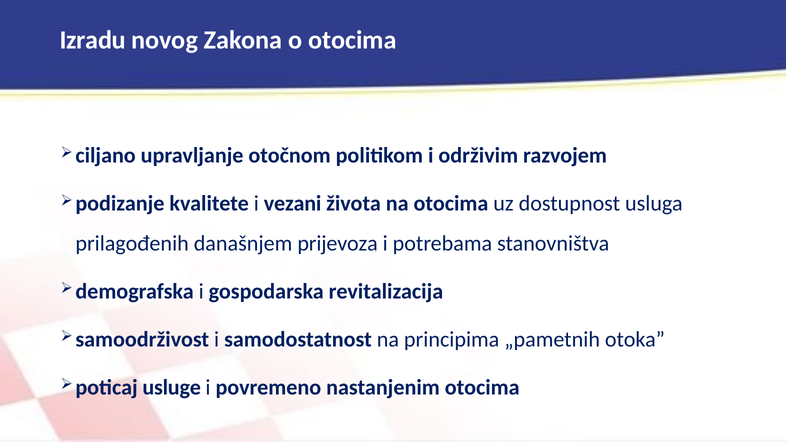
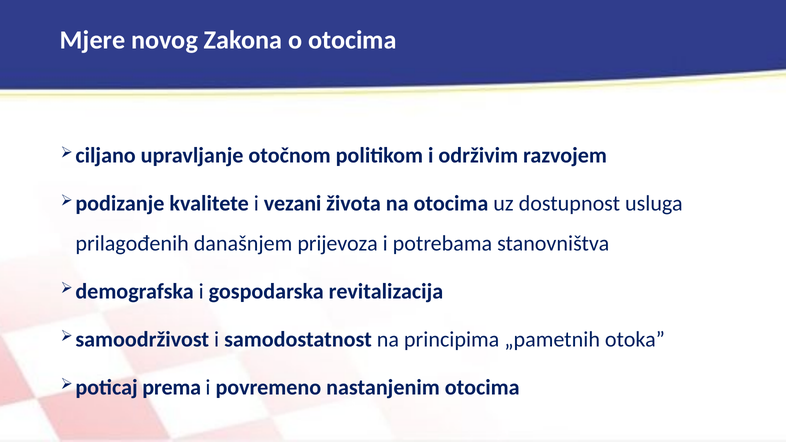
Izradu: Izradu -> Mjere (93, 40)
usluge: usluge -> prema (172, 387)
